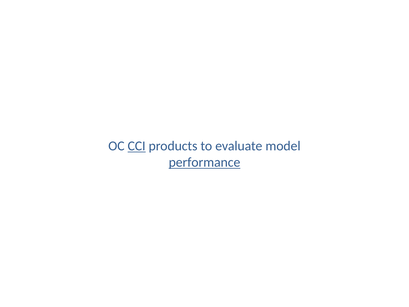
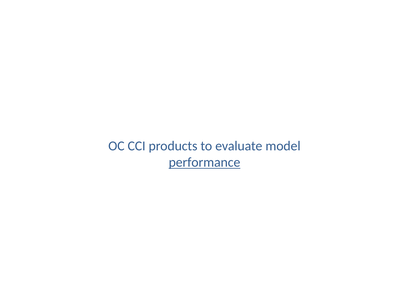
CCI underline: present -> none (137, 146)
